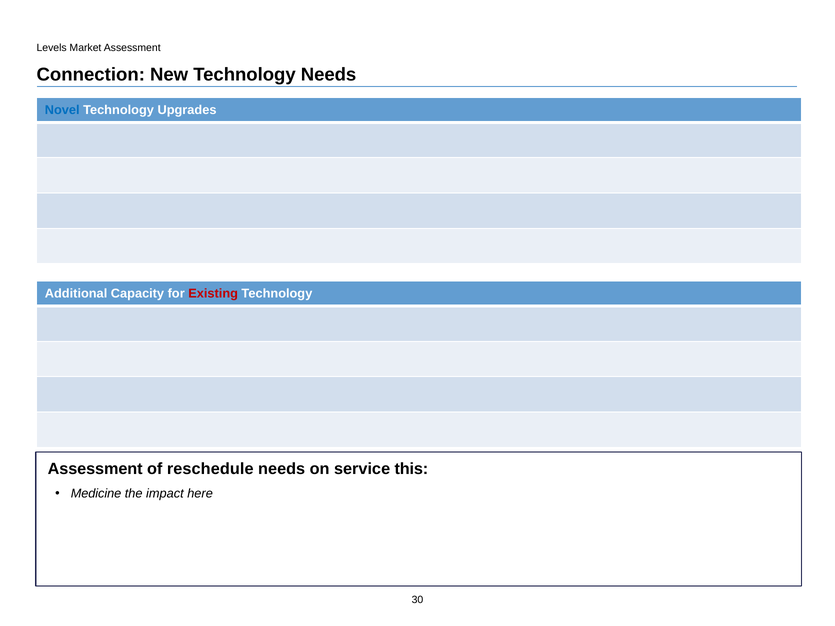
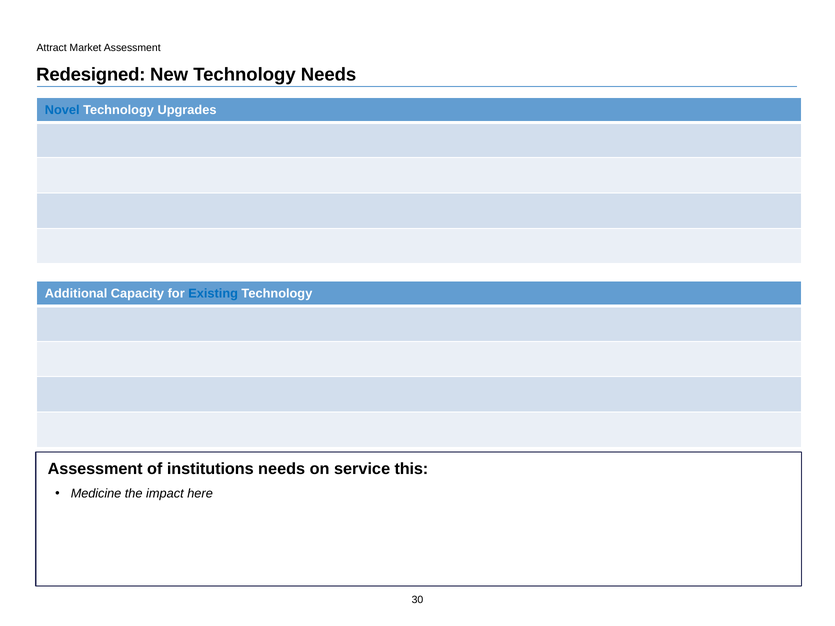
Levels: Levels -> Attract (52, 48)
Connection: Connection -> Redesigned (91, 74)
Existing colour: red -> blue (213, 294)
reschedule: reschedule -> institutions (210, 469)
